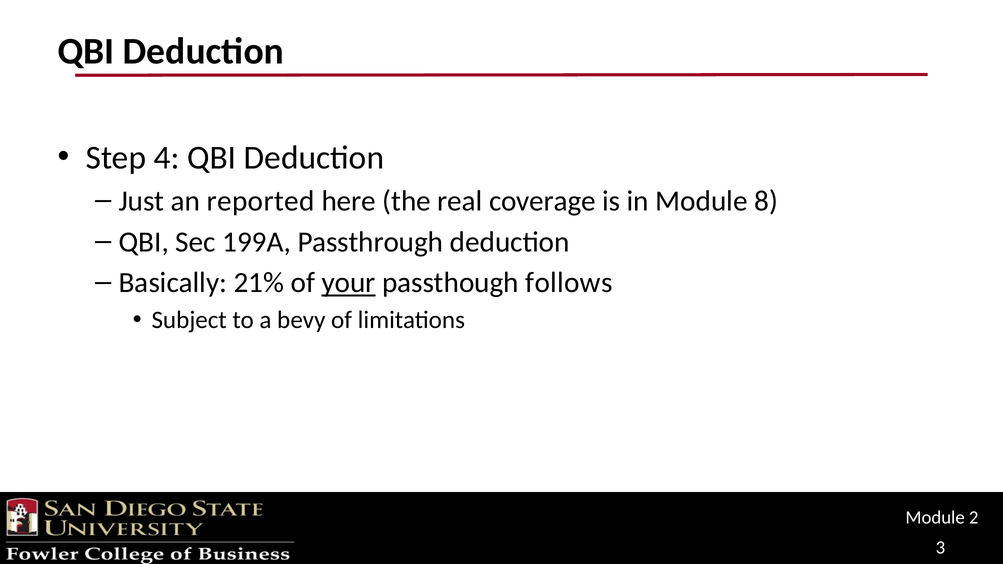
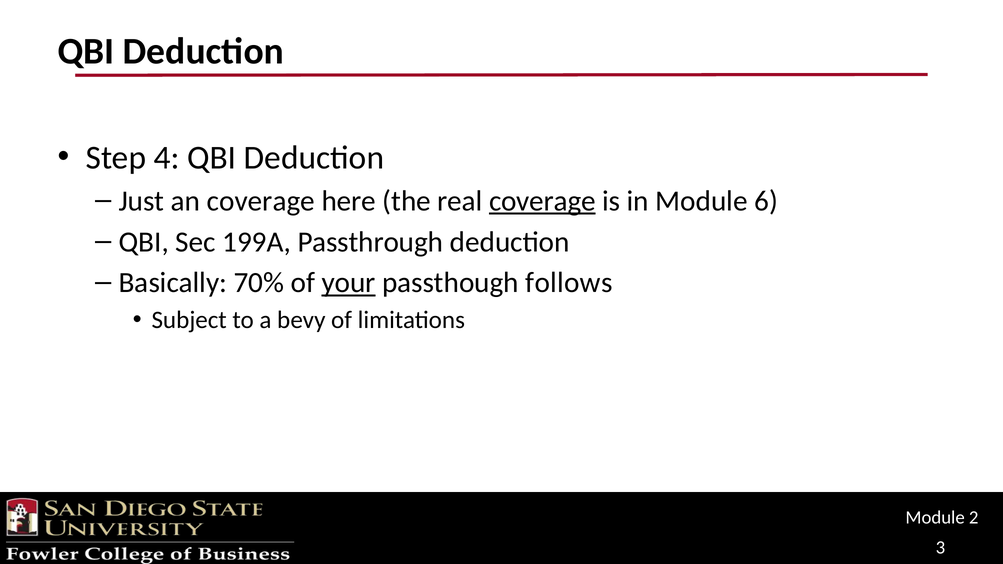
an reported: reported -> coverage (261, 201)
coverage underline: none -> present (542, 201)
8: 8 -> 6 (766, 201)
21%: 21% -> 70% (259, 283)
